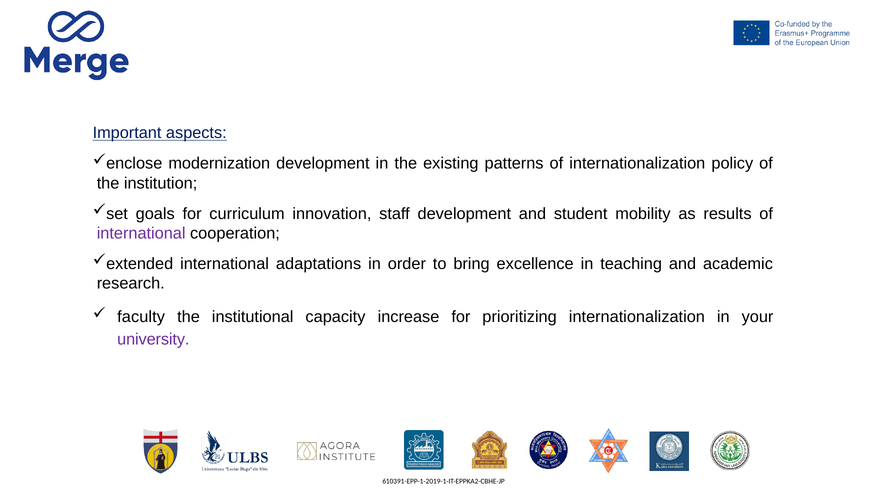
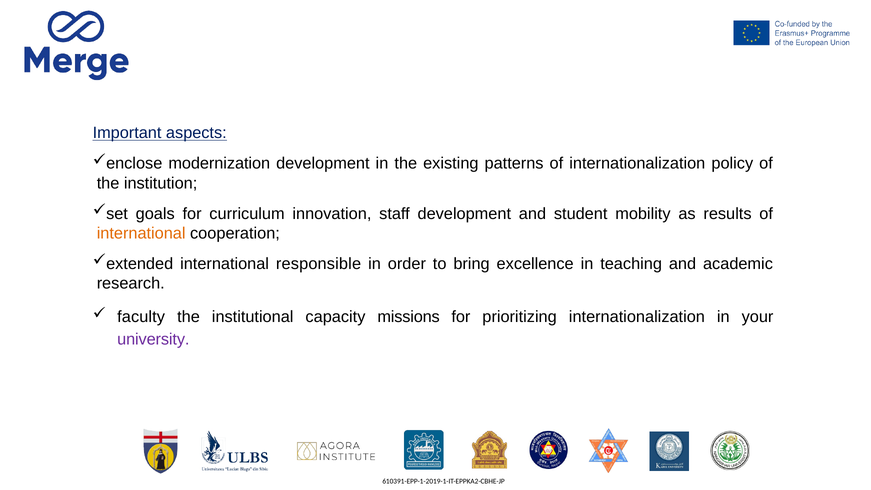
international colour: purple -> orange (141, 233)
adaptations: adaptations -> responsible (319, 264)
increase: increase -> missions (409, 317)
